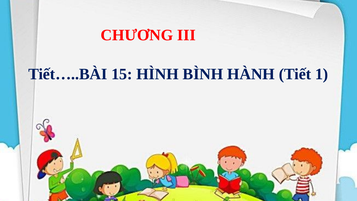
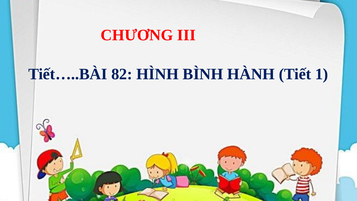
15: 15 -> 82 (122, 74)
